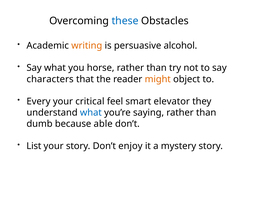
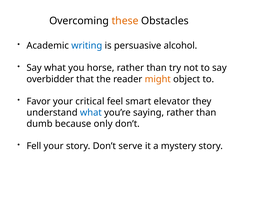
these colour: blue -> orange (125, 21)
writing colour: orange -> blue (87, 46)
characters: characters -> overbidder (50, 79)
Every: Every -> Favor (39, 101)
able: able -> only (103, 124)
List: List -> Fell (34, 146)
enjoy: enjoy -> serve (130, 146)
